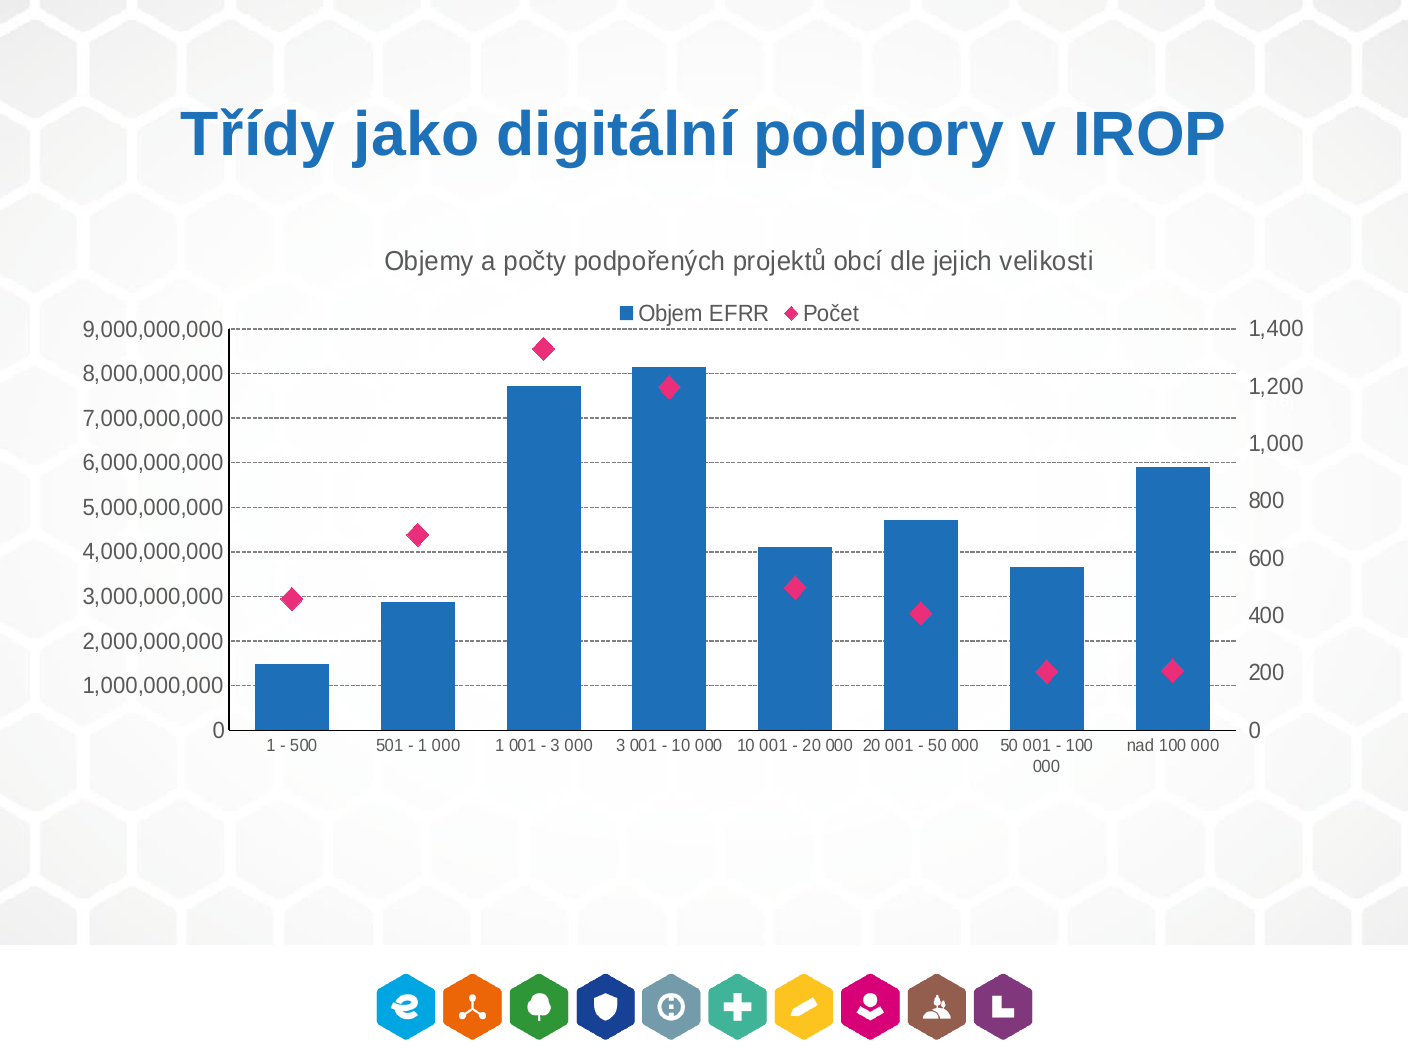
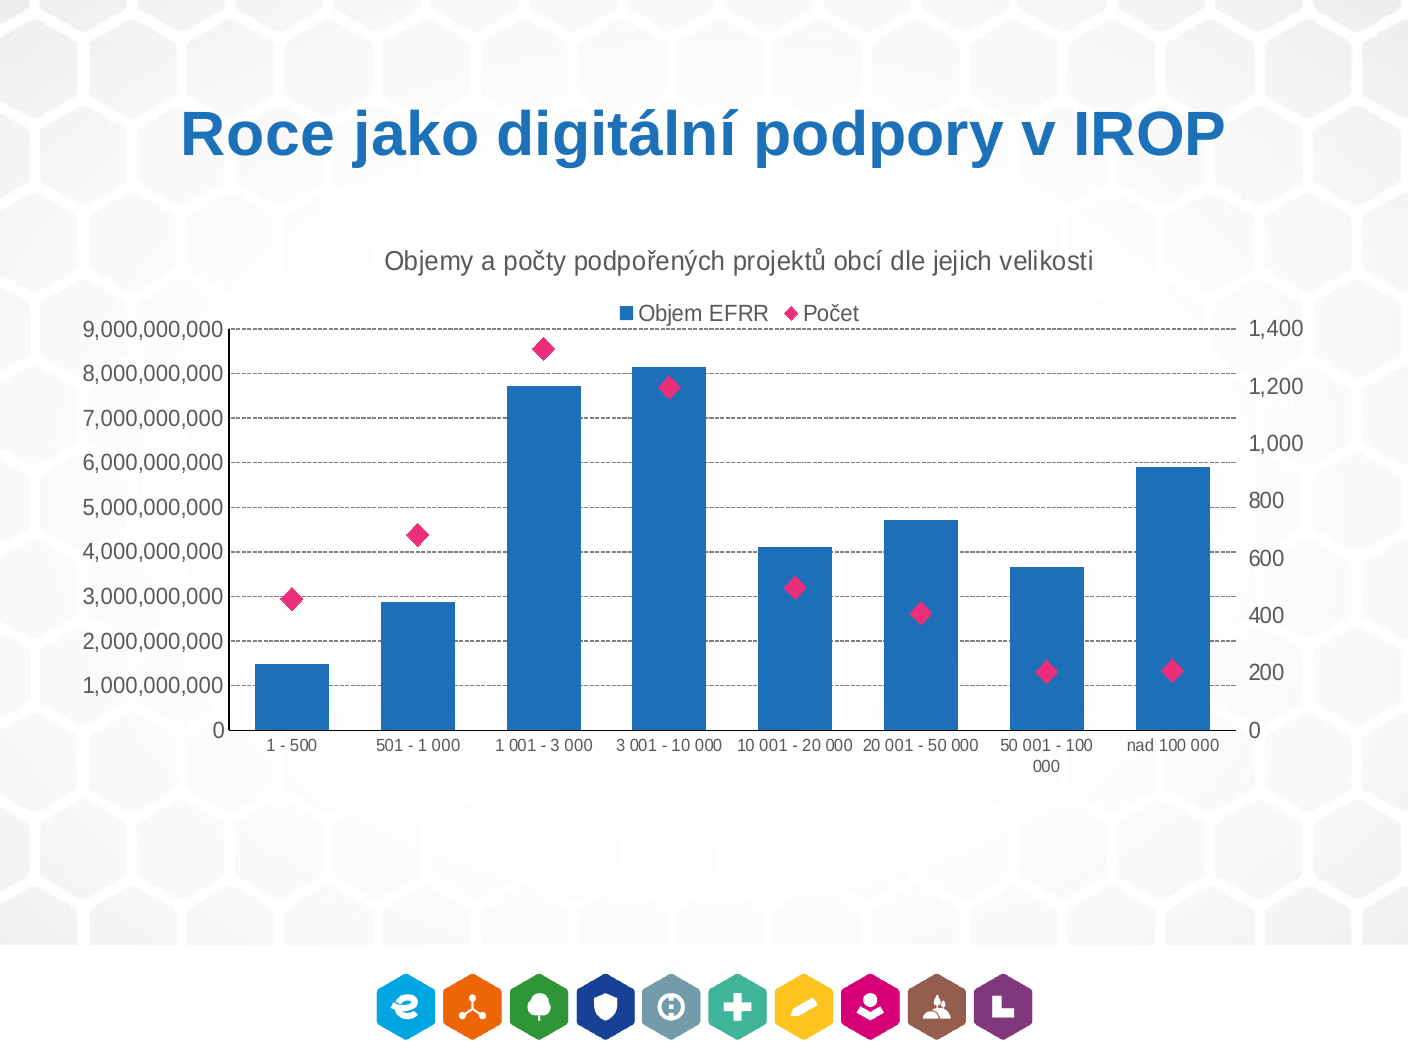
Třídy: Třídy -> Roce (258, 135)
